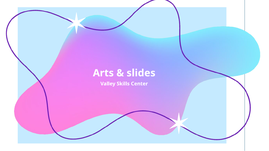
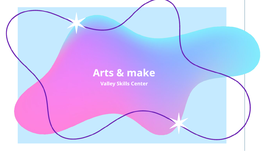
slides: slides -> make (141, 73)
